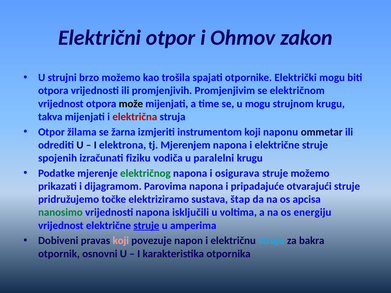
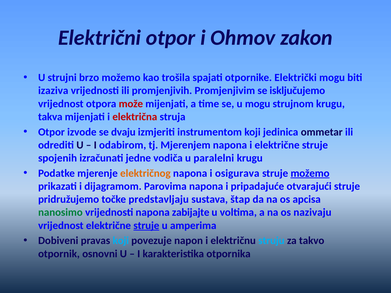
otpora: otpora -> izaziva (53, 91)
električnom: električnom -> isključujemo (297, 91)
može colour: black -> red (131, 104)
žilama: žilama -> izvode (82, 132)
žarna: žarna -> dvaju (123, 132)
naponu: naponu -> jedinica (281, 132)
elektrona: elektrona -> odabirom (123, 145)
fiziku: fiziku -> jedne (138, 158)
električnog colour: green -> orange (145, 173)
možemo underline: none -> present (310, 173)
elektriziramo: elektriziramo -> predstavljaju (159, 200)
isključili: isključili -> zabijajte (191, 213)
energiju: energiju -> nazivaju (312, 213)
koji colour: pink -> light blue (121, 241)
bakra: bakra -> takvo (312, 241)
